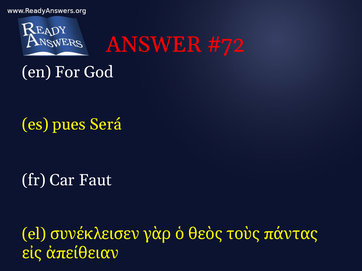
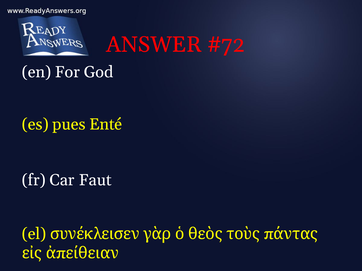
Será: Será -> Enté (106, 125)
